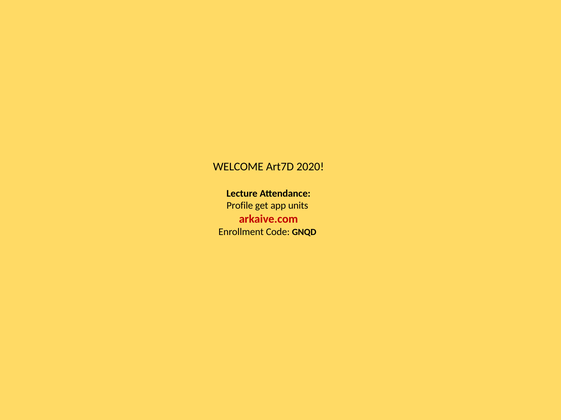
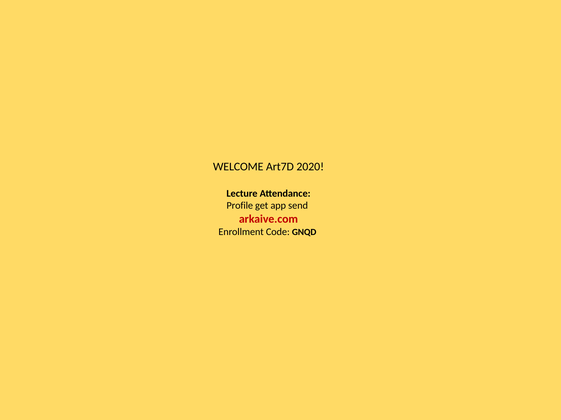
units: units -> send (298, 206)
